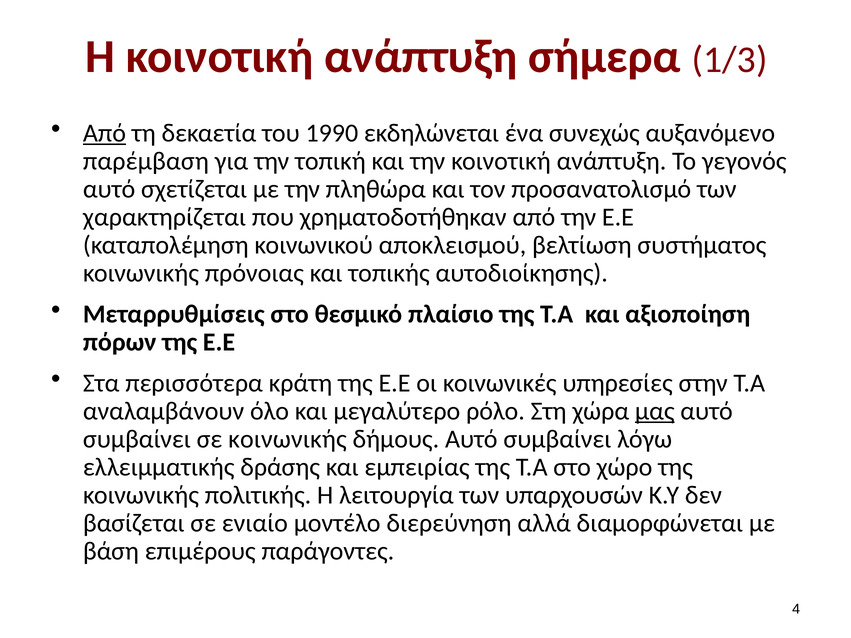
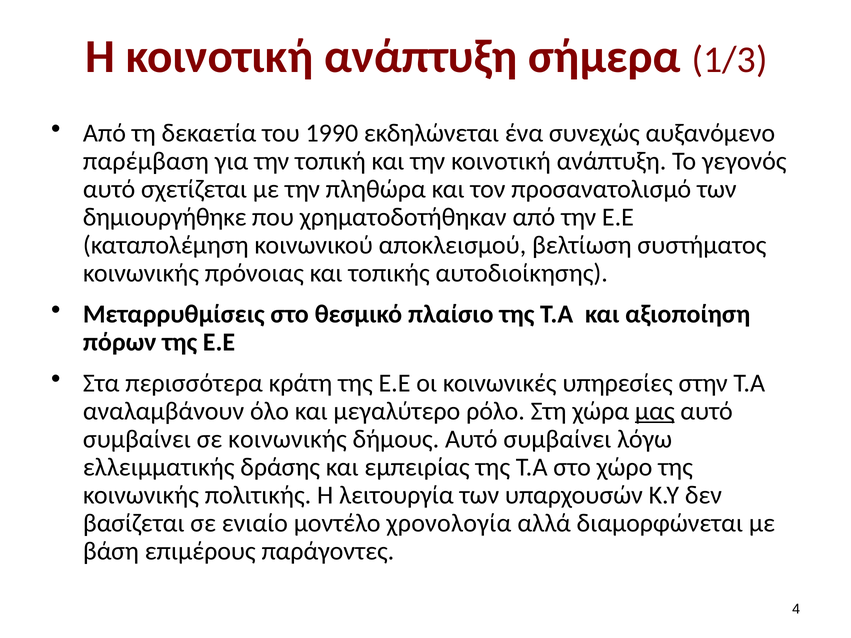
Από underline: present -> none (105, 133)
χαρακτηρίζεται: χαρακτηρίζεται -> δημιουργήθηκε (165, 217)
διερεύνηση: διερεύνηση -> χρονολογία (449, 523)
